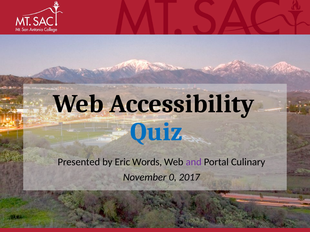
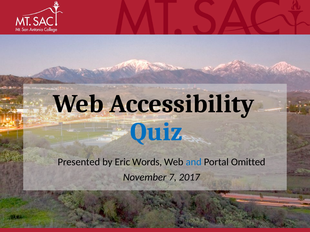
and colour: purple -> blue (194, 162)
Culinary: Culinary -> Omitted (248, 162)
0: 0 -> 7 (173, 178)
